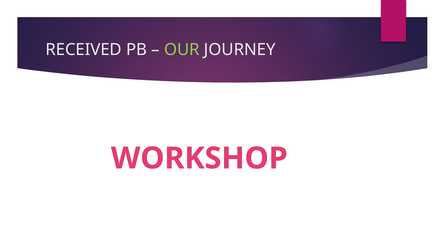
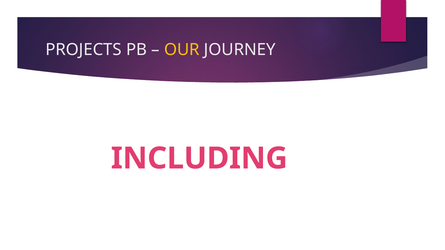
RECEIVED: RECEIVED -> PROJECTS (84, 50)
OUR colour: light green -> yellow (182, 50)
WORKSHOP: WORKSHOP -> INCLUDING (199, 159)
